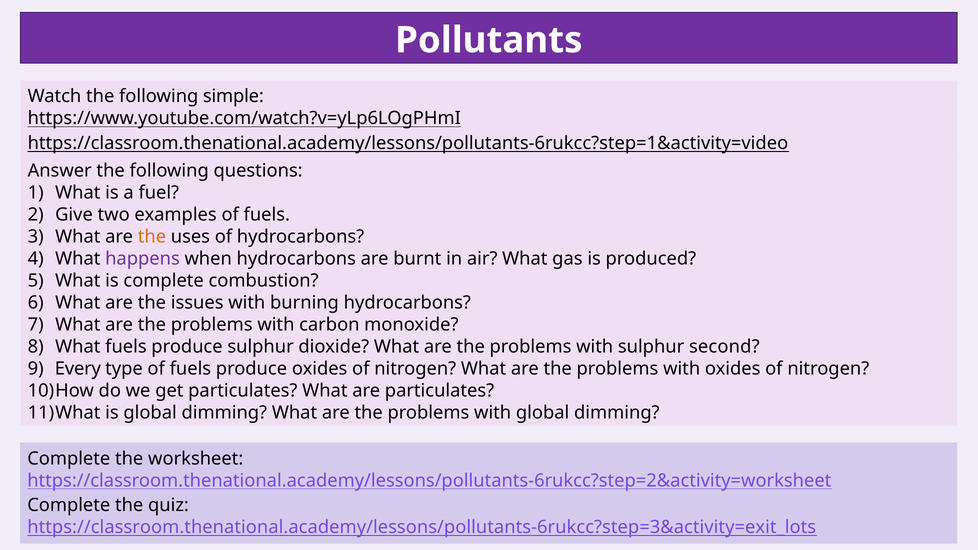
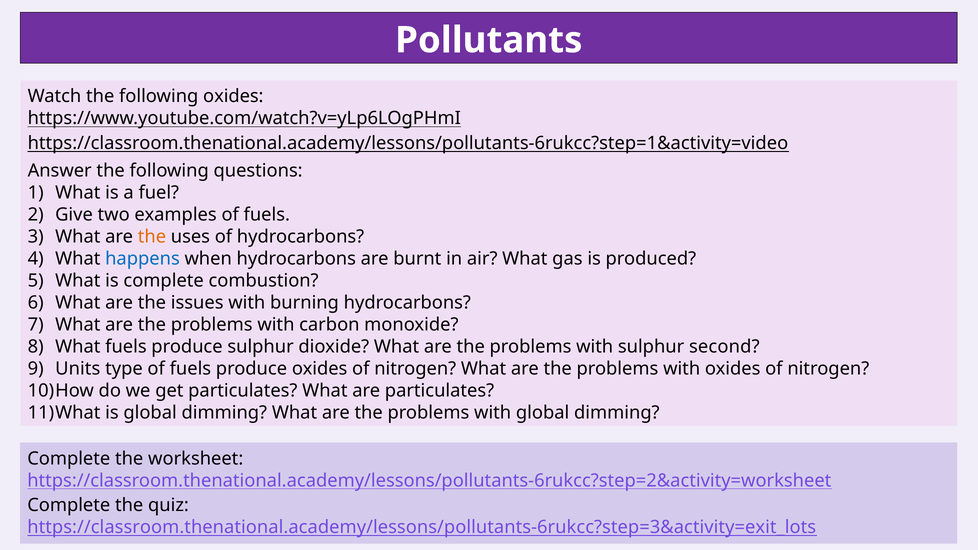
following simple: simple -> oxides (233, 96)
happens colour: purple -> blue (142, 259)
Every: Every -> Units (78, 369)
